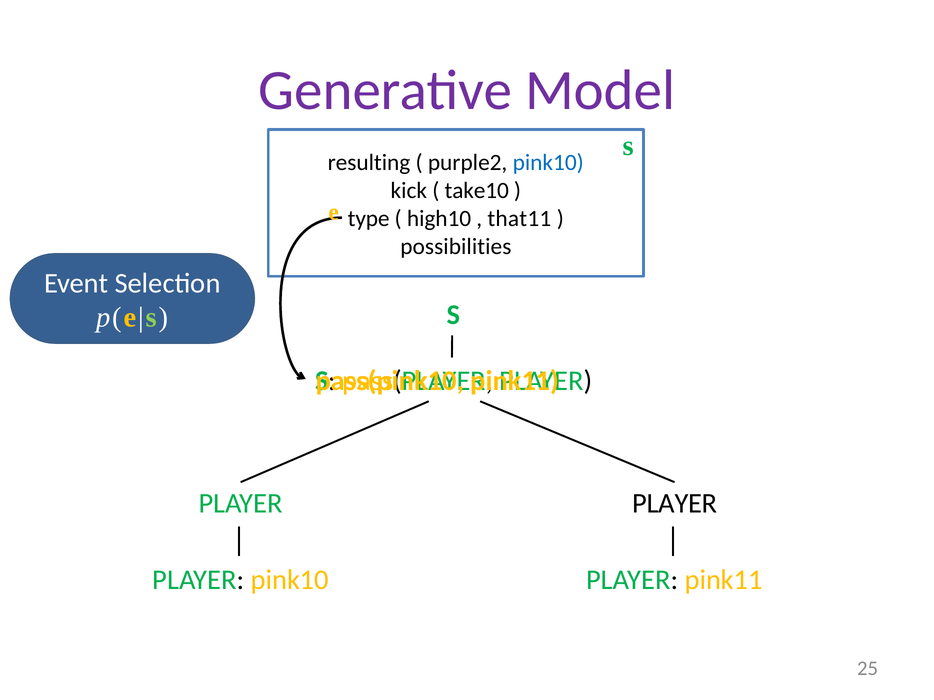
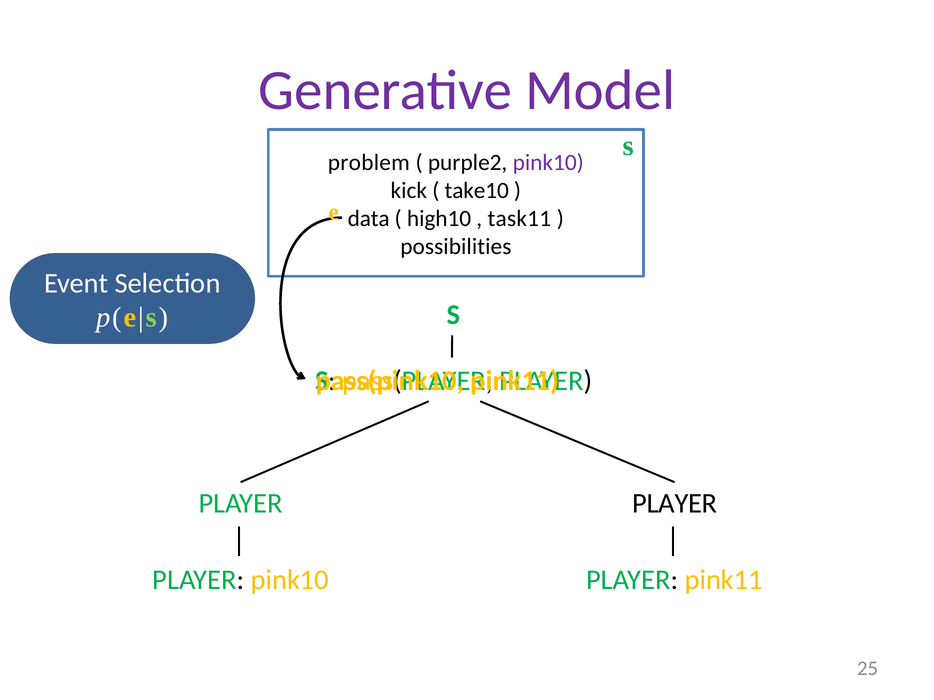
resulting: resulting -> problem (369, 163)
pink10 colour: blue -> purple (548, 163)
type: type -> data (369, 219)
that11: that11 -> task11 (519, 219)
